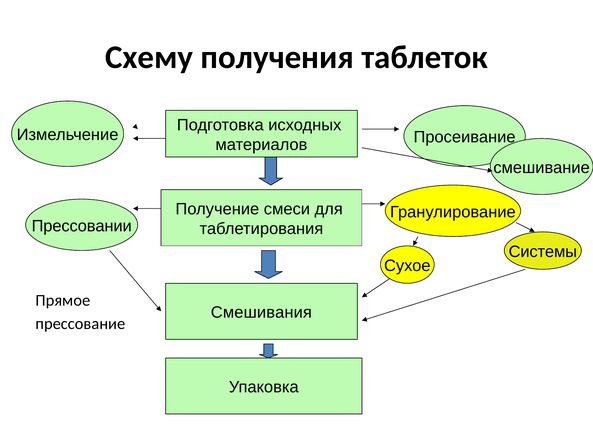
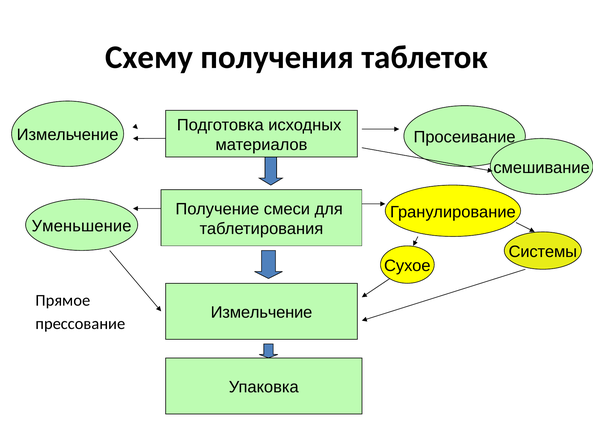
Прессовании: Прессовании -> Уменьшение (82, 226)
Смешивания: Смешивания -> Измельчение (262, 312)
